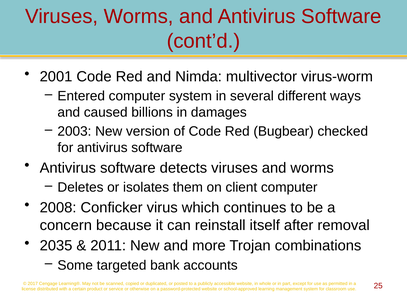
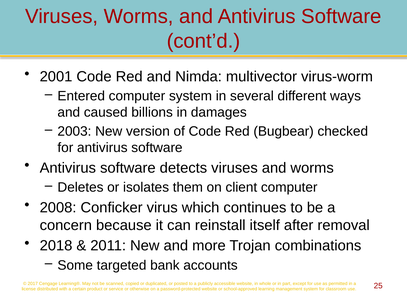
2035: 2035 -> 2018 (56, 245)
